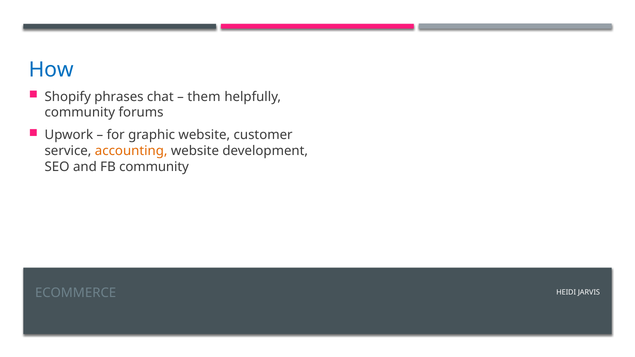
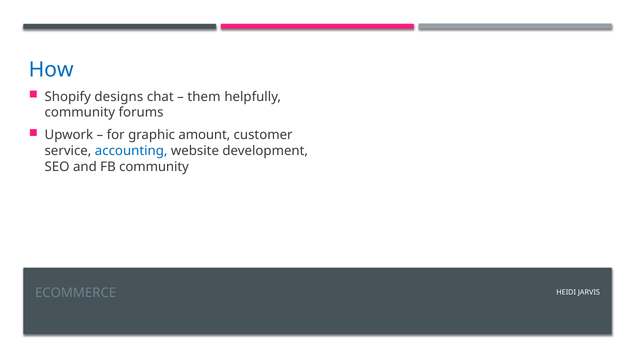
phrases: phrases -> designs (119, 97)
graphic website: website -> amount (204, 135)
accounting colour: orange -> blue (131, 151)
